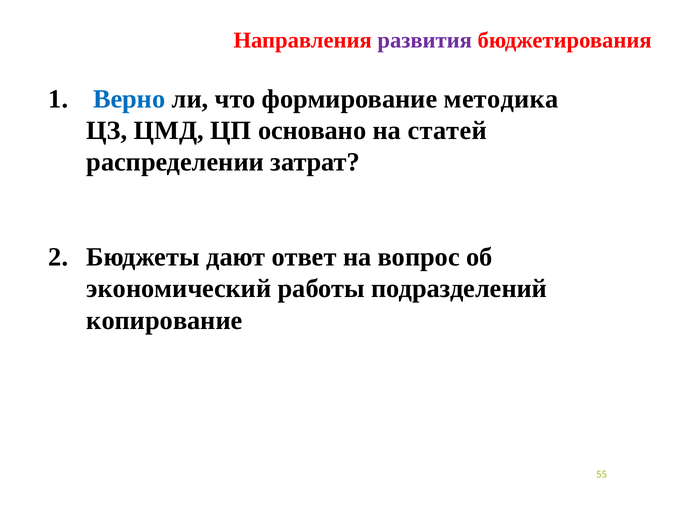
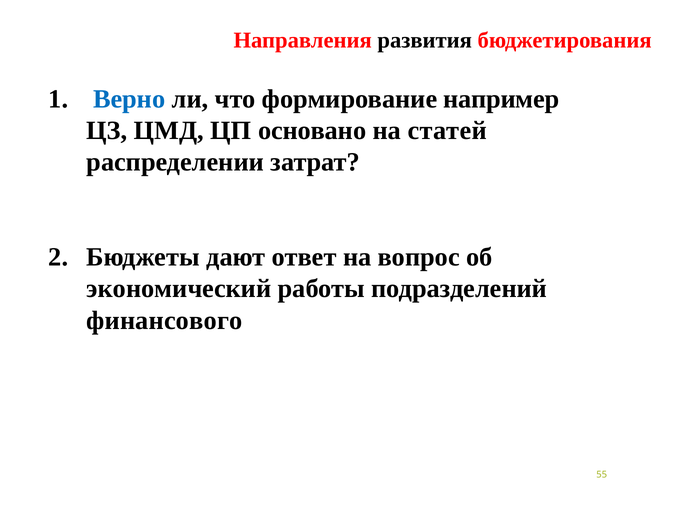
развития colour: purple -> black (425, 40)
методика: методика -> например (501, 99)
копирование: копирование -> финансового (164, 321)
